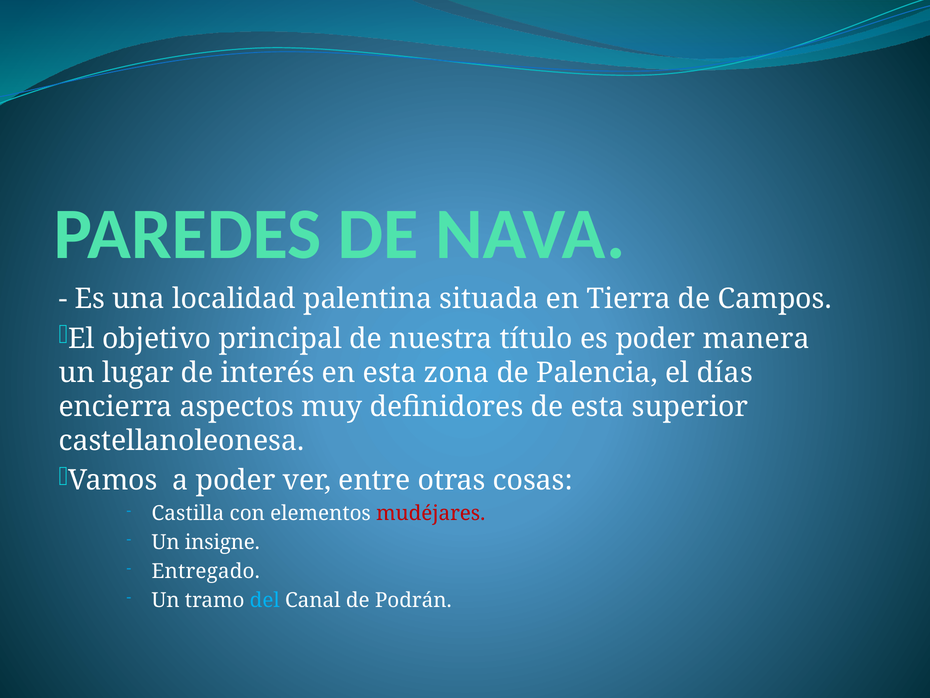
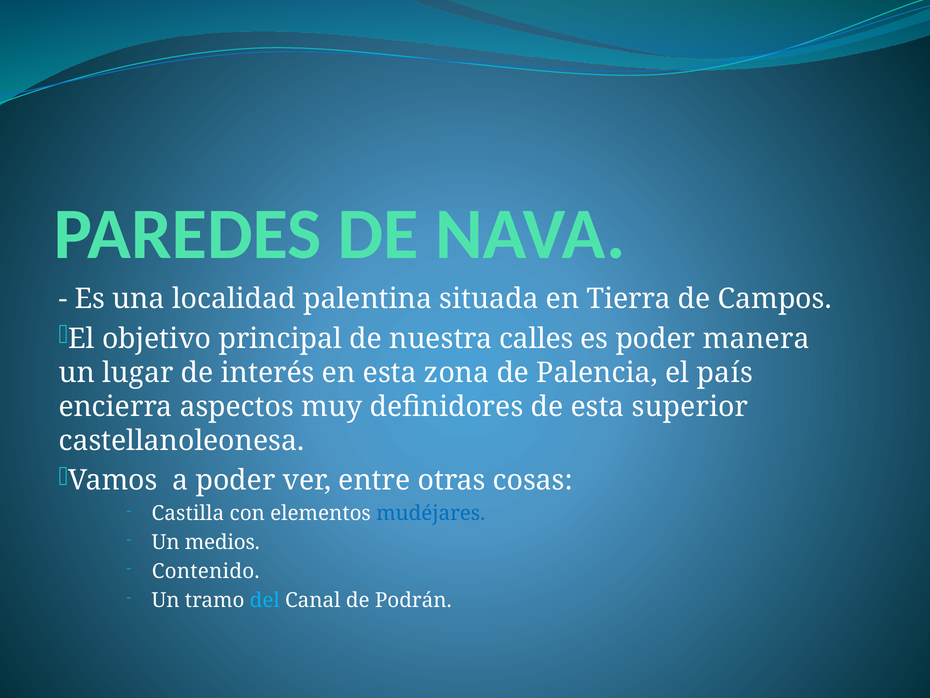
título: título -> calles (536, 338)
días: días -> país (725, 372)
mudéjares colour: red -> blue (431, 513)
insigne: insigne -> medios (222, 542)
Entregado: Entregado -> Contenido (206, 571)
